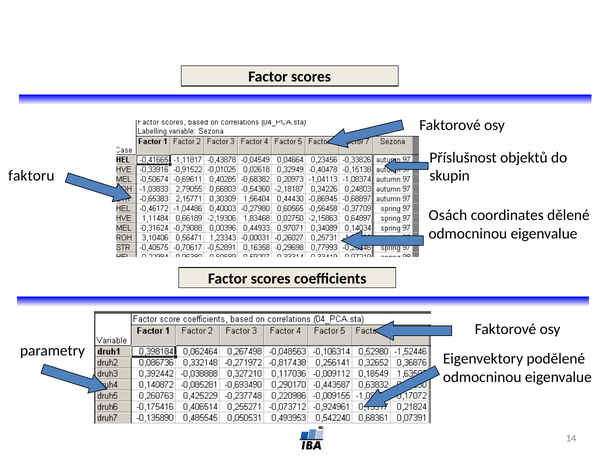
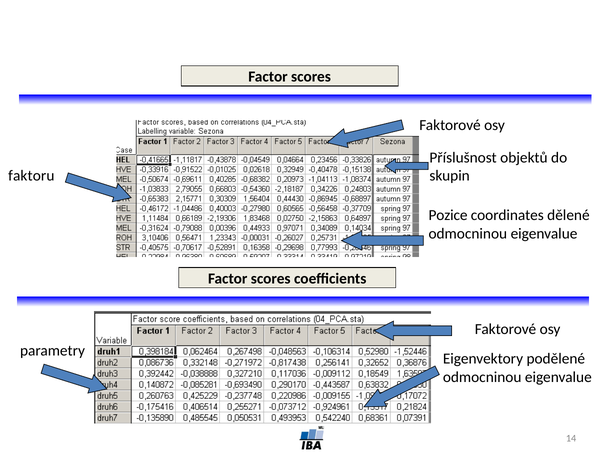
Osách: Osách -> Pozice (448, 216)
